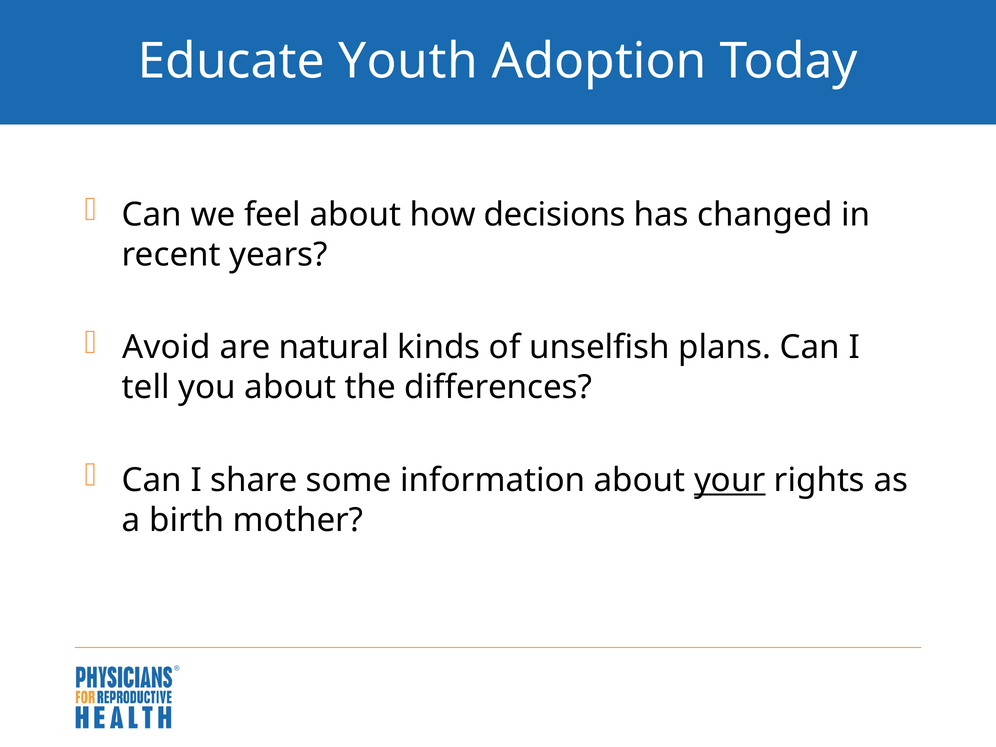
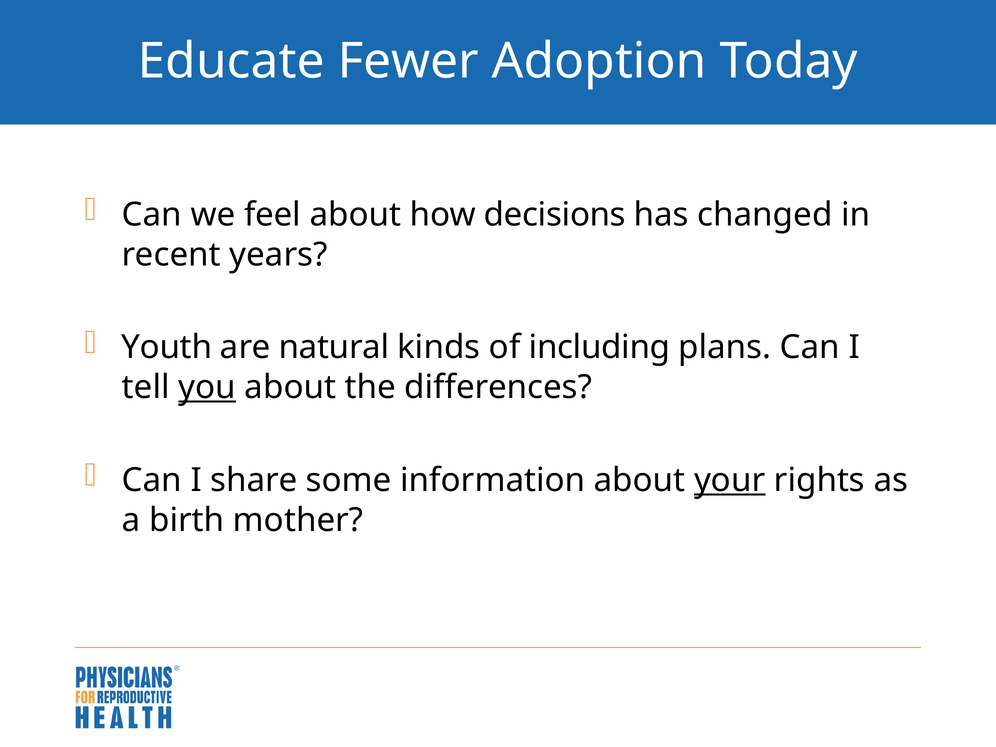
Youth: Youth -> Fewer (408, 62)
Avoid: Avoid -> Youth (167, 347)
unselfish: unselfish -> including (600, 347)
you underline: none -> present (207, 387)
